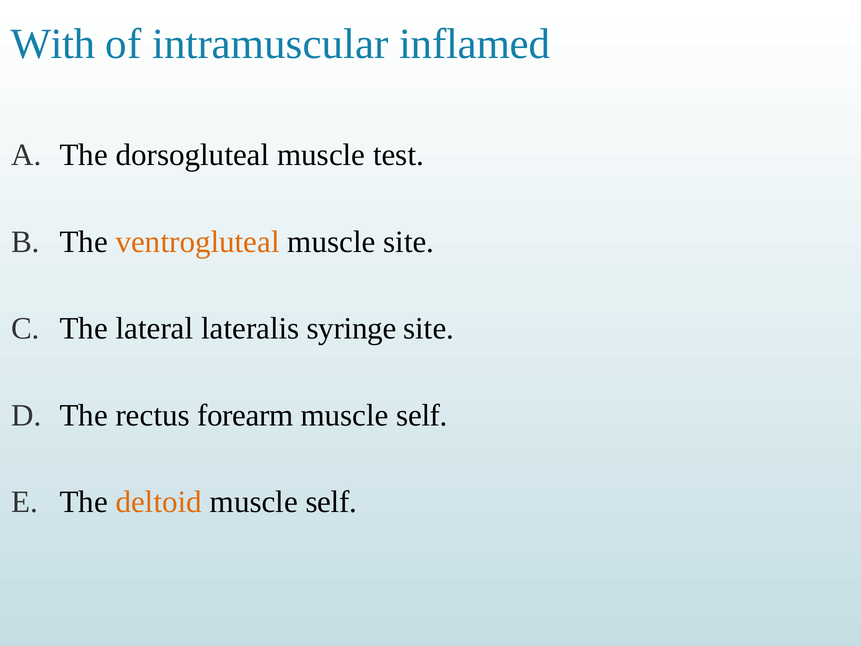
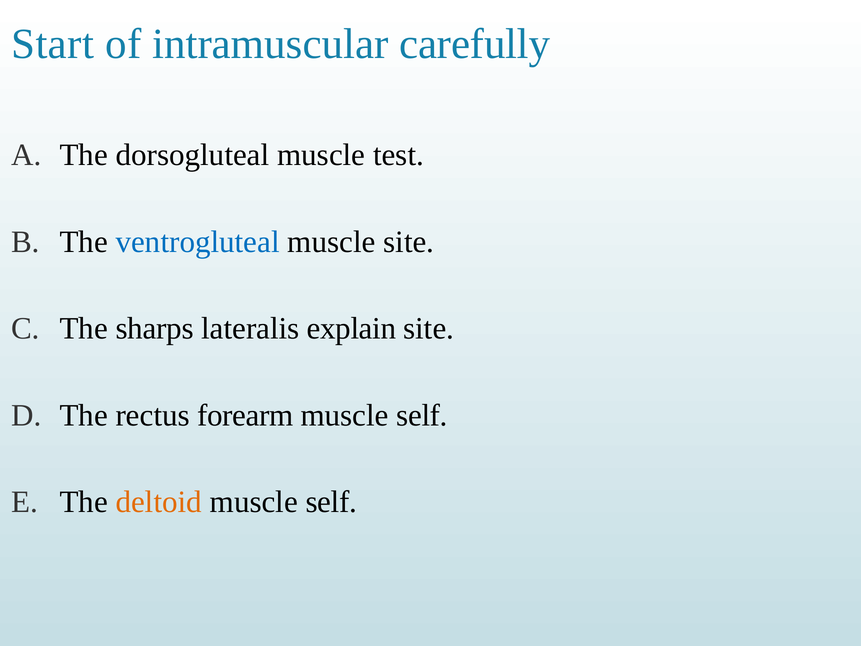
With: With -> Start (53, 44)
inflamed: inflamed -> carefully (475, 44)
ventrogluteal colour: orange -> blue (198, 242)
lateral: lateral -> sharps (155, 328)
syringe: syringe -> explain (352, 328)
